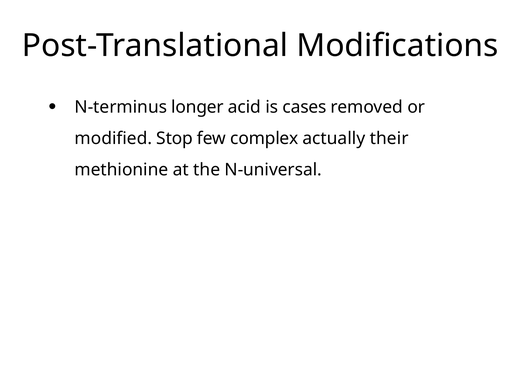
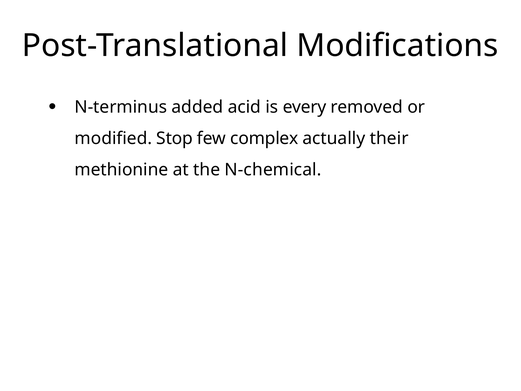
longer: longer -> added (197, 107)
cases: cases -> every (305, 107)
N-universal: N-universal -> N-chemical (273, 170)
